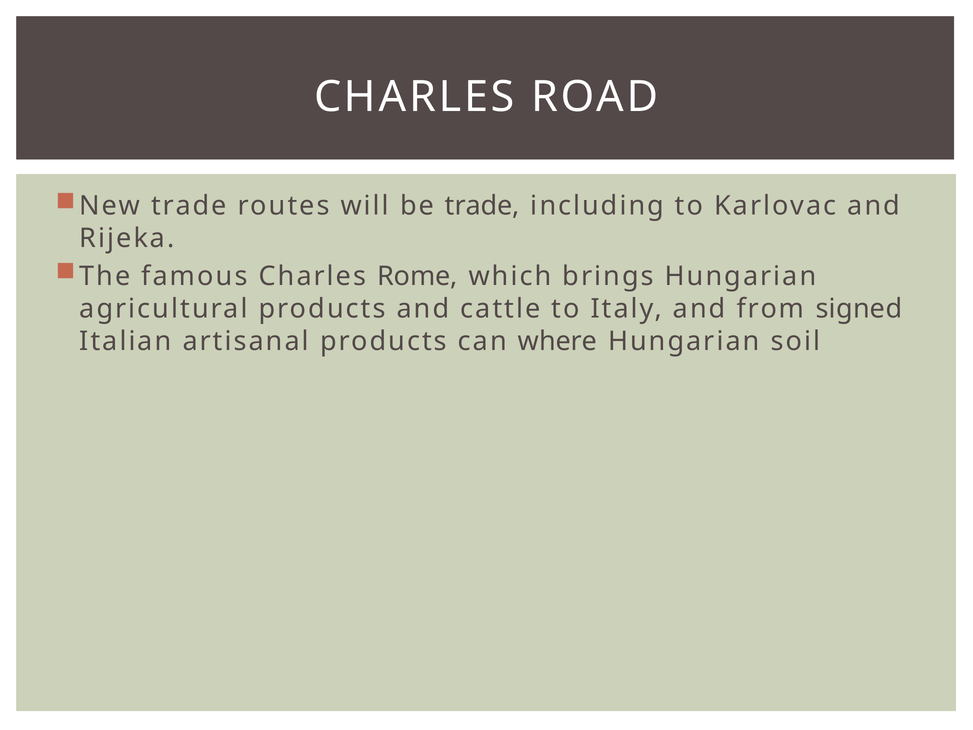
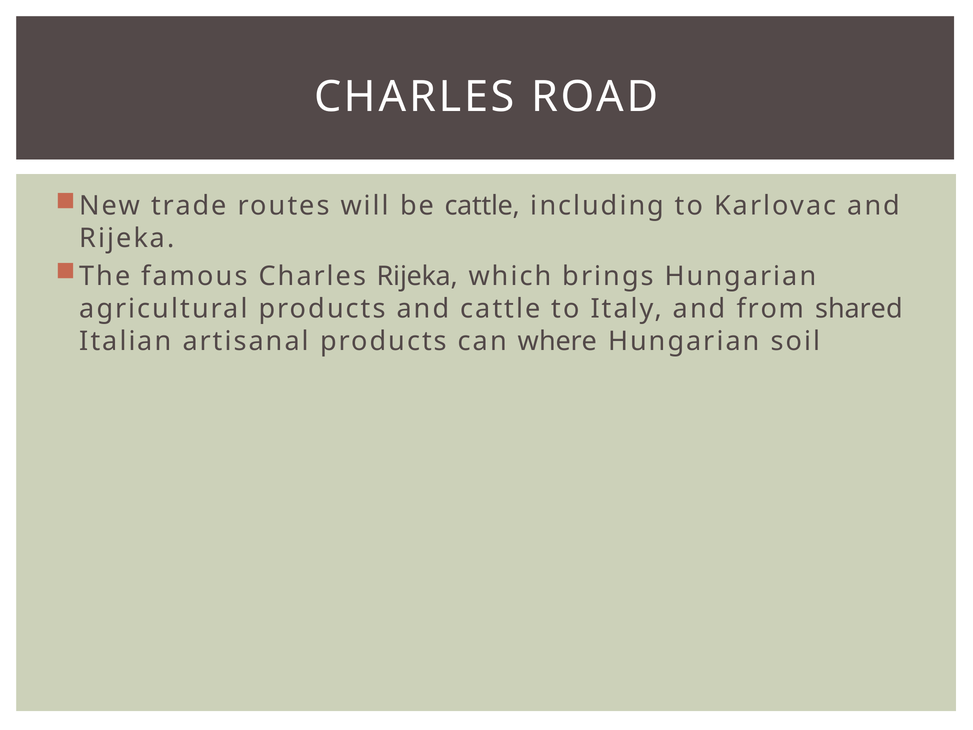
be trade: trade -> cattle (482, 206)
Charles Rome: Rome -> Rijeka (417, 276)
signed: signed -> shared (859, 309)
